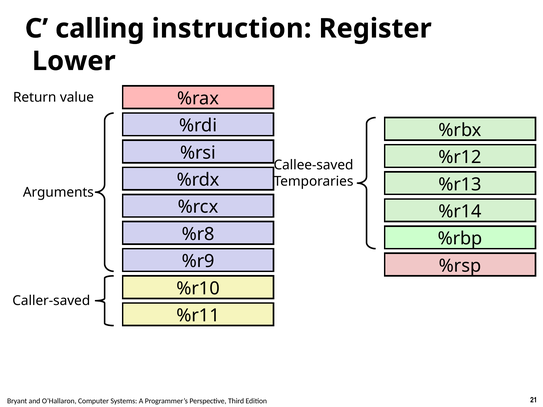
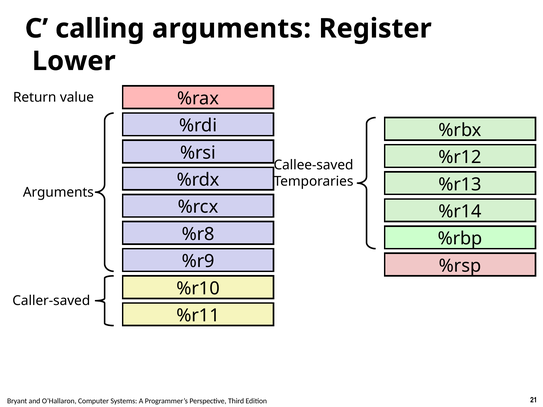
calling instruction: instruction -> arguments (232, 29)
